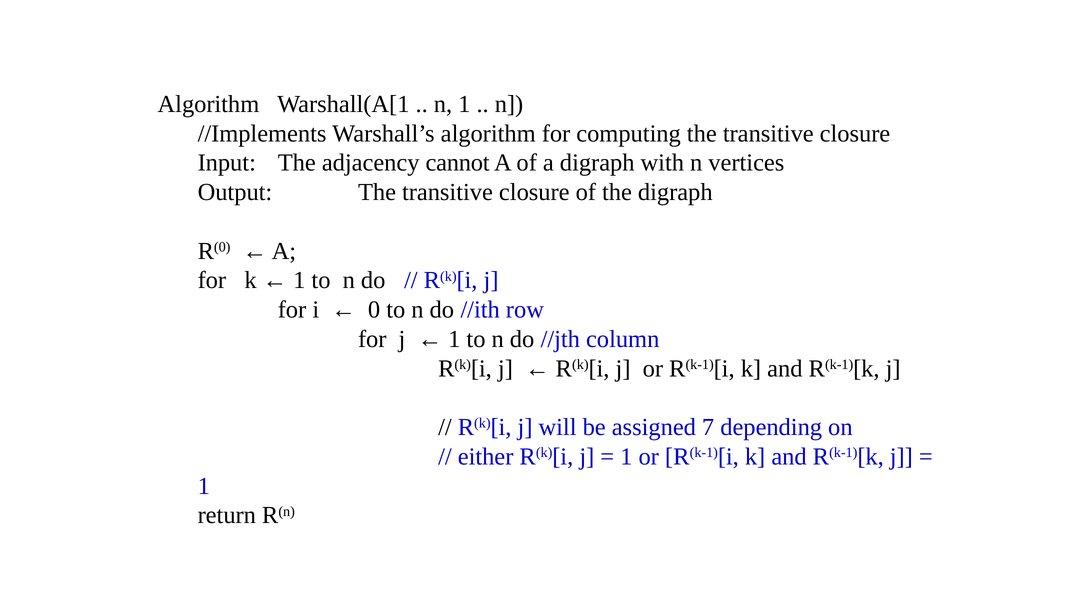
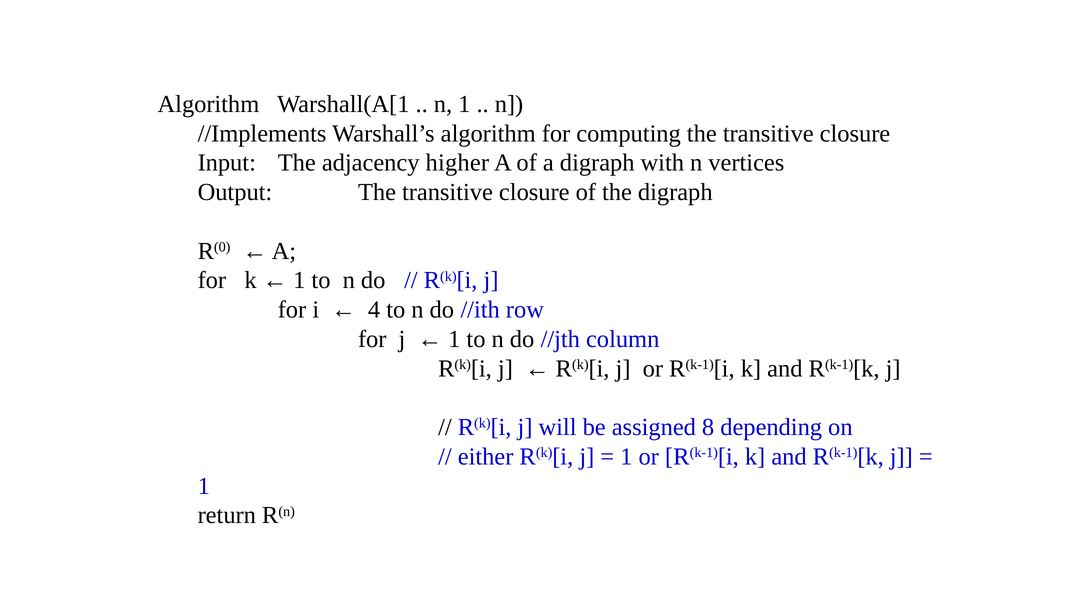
cannot: cannot -> higher (457, 163)
0: 0 -> 4 (374, 310)
7: 7 -> 8 (708, 427)
